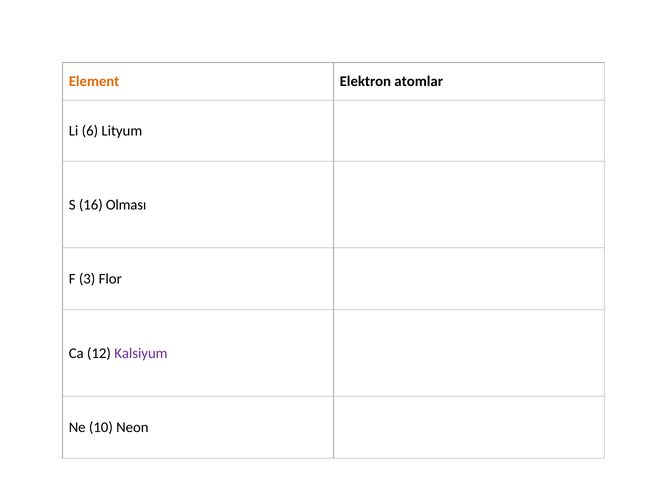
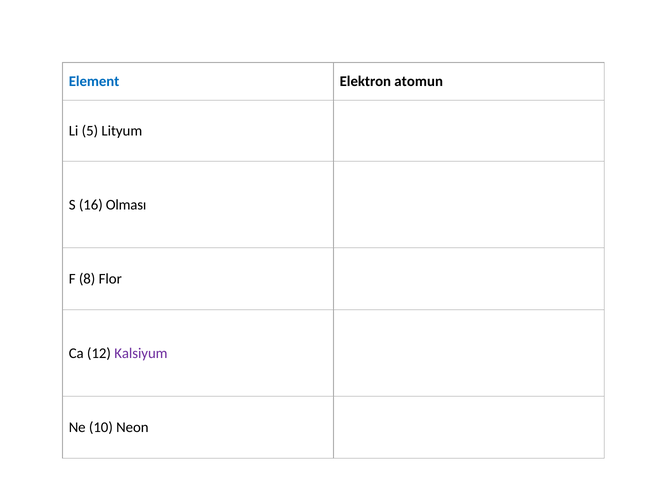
Element colour: orange -> blue (94, 82)
atomlar: atomlar -> atomun (419, 82)
6: 6 -> 5 (90, 131)
3: 3 -> 8 (87, 279)
